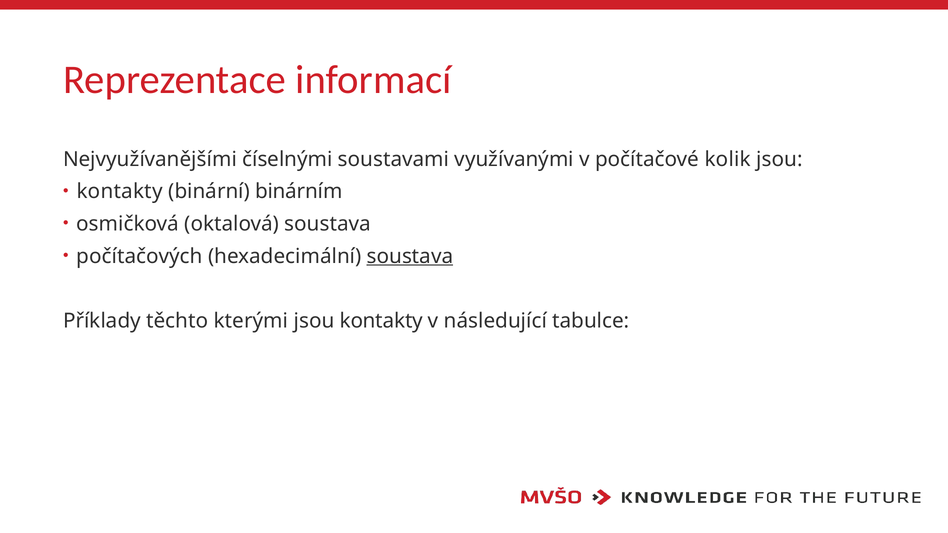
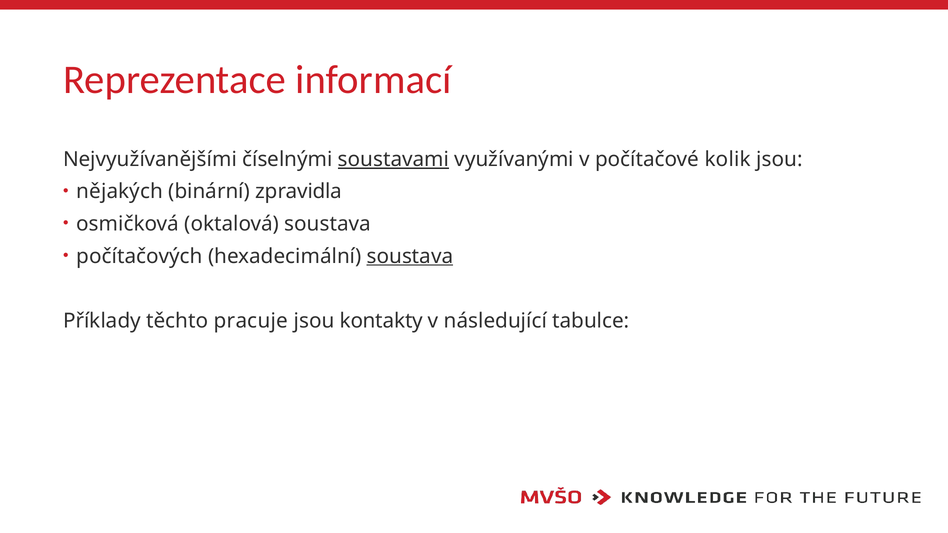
soustavami underline: none -> present (394, 159)
kontakty: kontakty -> nějakých (120, 192)
binárním: binárním -> zpravidla (299, 192)
kterými: kterými -> pracuje (251, 321)
